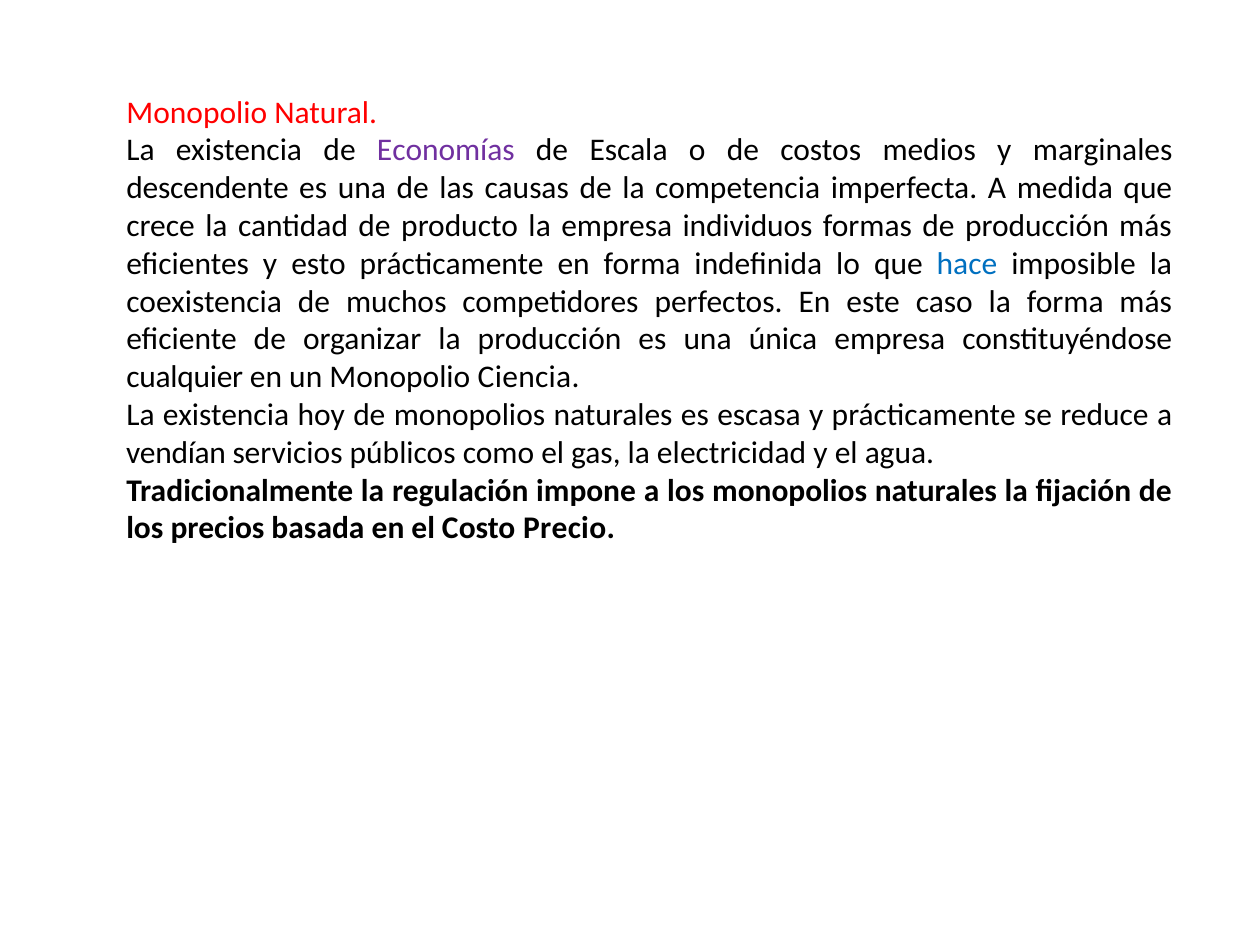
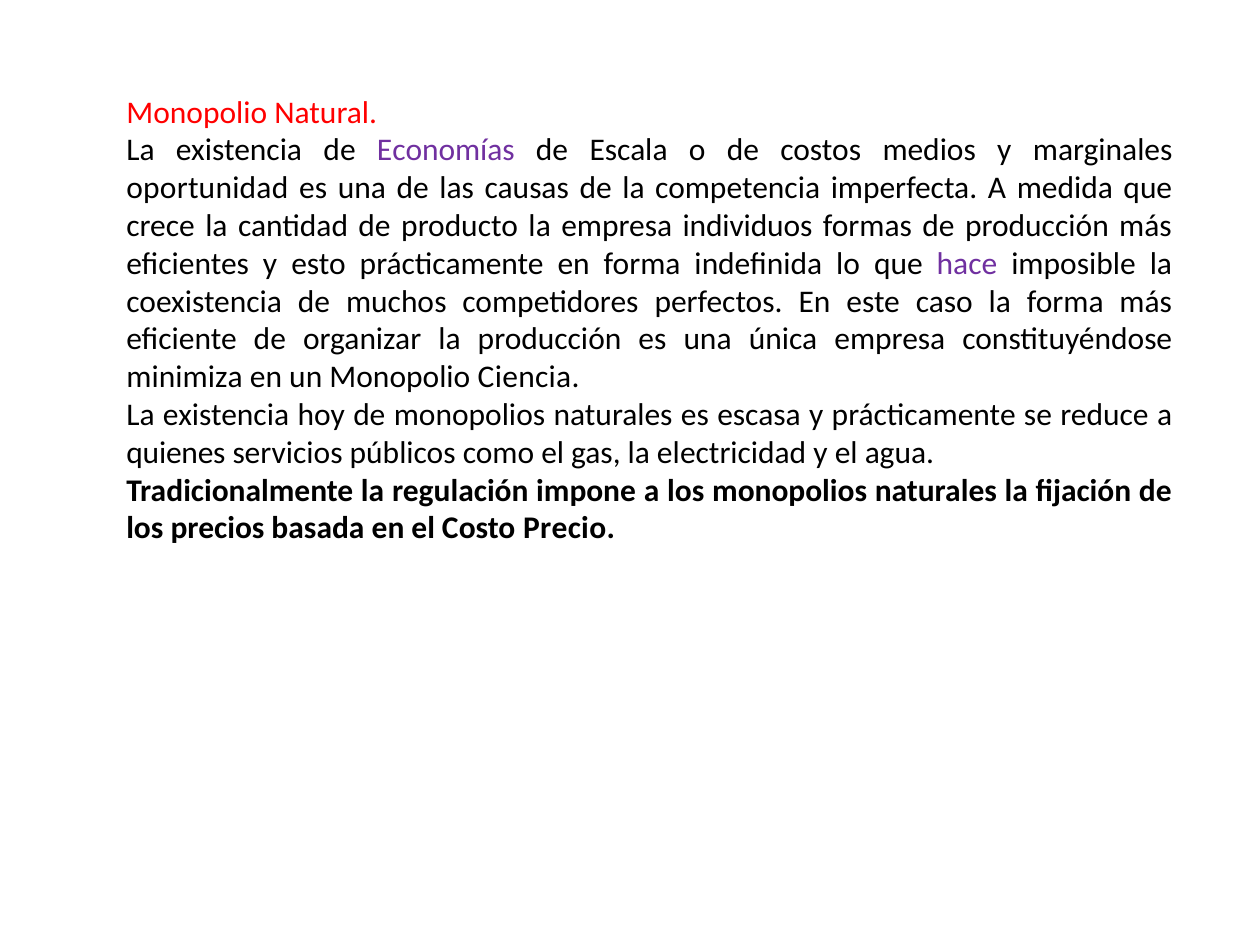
descendente: descendente -> oportunidad (207, 188)
hace colour: blue -> purple (967, 264)
cualquier: cualquier -> minimiza (185, 377)
vendían: vendían -> quienes (176, 453)
